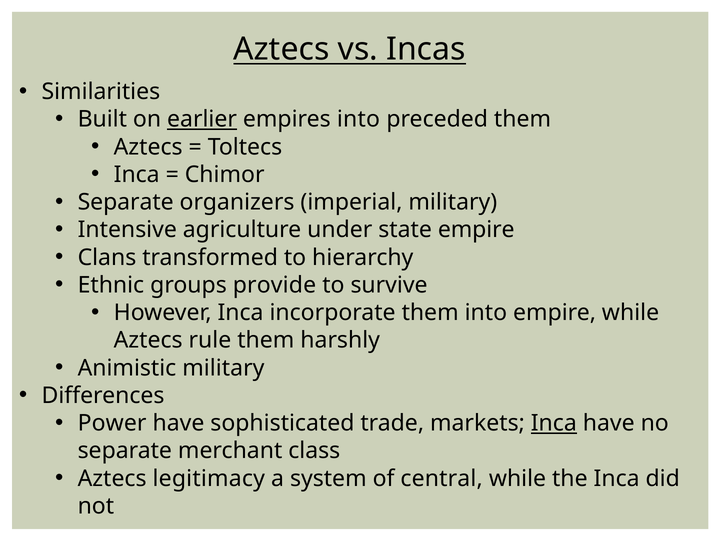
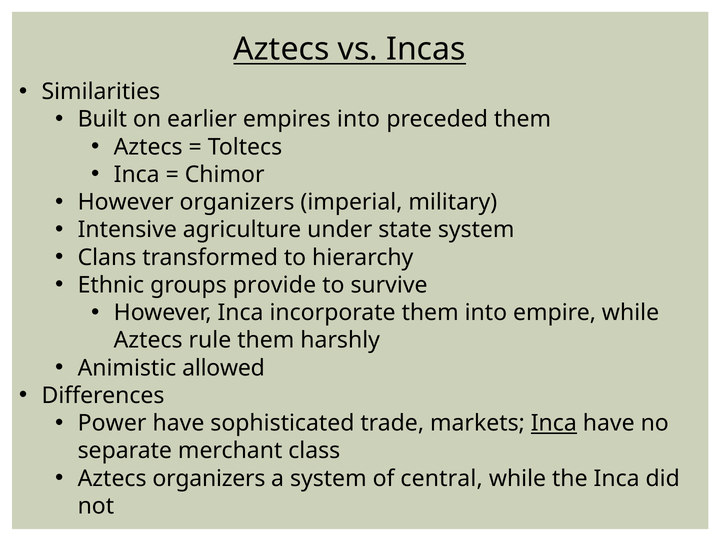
earlier underline: present -> none (202, 119)
Separate: Separate -> However (126, 202)
state empire: empire -> system (476, 230)
Animistic military: military -> allowed (224, 368)
Aztecs legitimacy: legitimacy -> organizers (209, 478)
